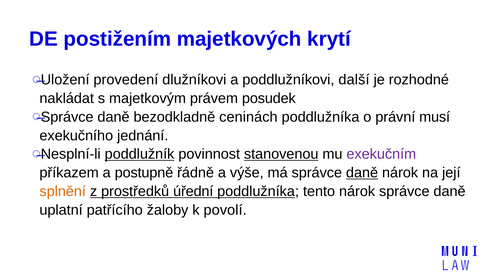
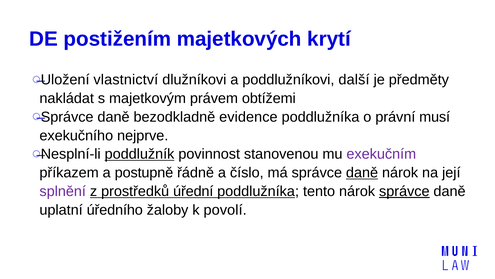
provedení: provedení -> vlastnictví (126, 80)
rozhodné: rozhodné -> předměty (419, 80)
posudek: posudek -> obtížemi (269, 98)
ceninách: ceninách -> evidence (248, 117)
jednání: jednání -> nejprve (143, 135)
stanovenou underline: present -> none (281, 154)
výše: výše -> číslo (247, 172)
splnění colour: orange -> purple (63, 191)
správce underline: none -> present (404, 191)
patřícího: patřícího -> úředního (115, 210)
